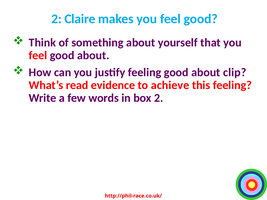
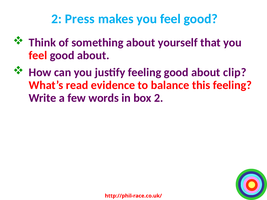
Claire: Claire -> Press (80, 19)
achieve: achieve -> balance (170, 85)
